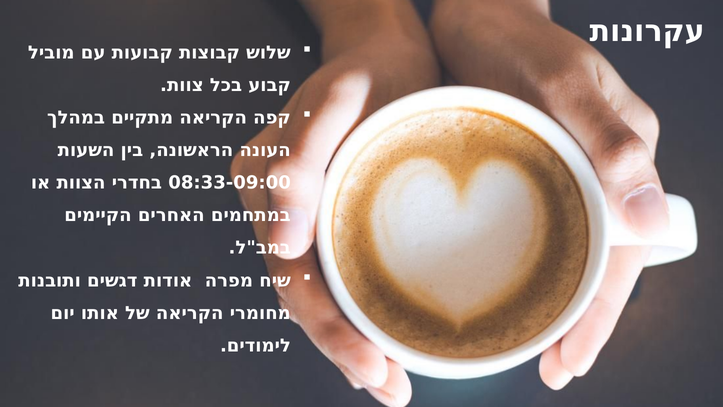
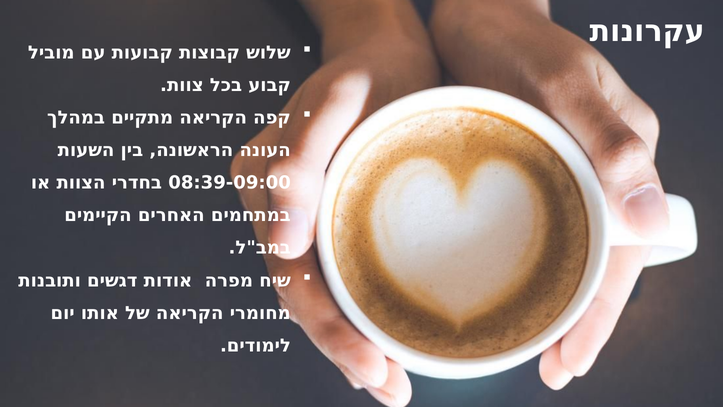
08:33-09:00: 08:33-09:00 -> 08:39-09:00 (230, 183)
